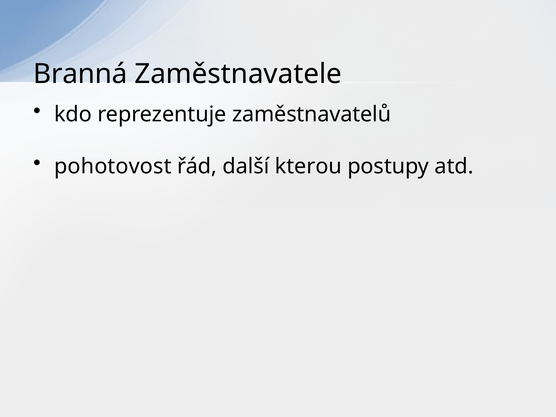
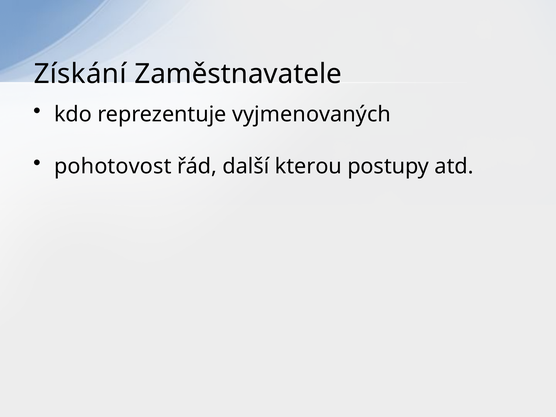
Branná: Branná -> Získání (80, 74)
zaměstnavatelů: zaměstnavatelů -> vyjmenovaných (312, 115)
